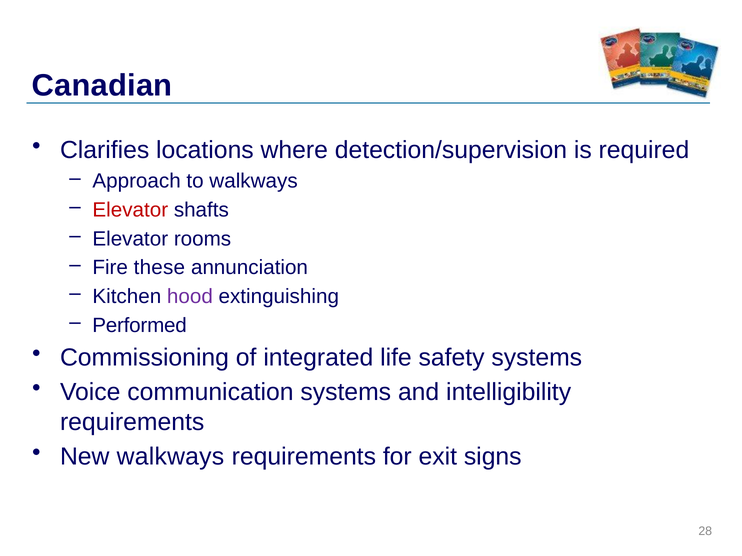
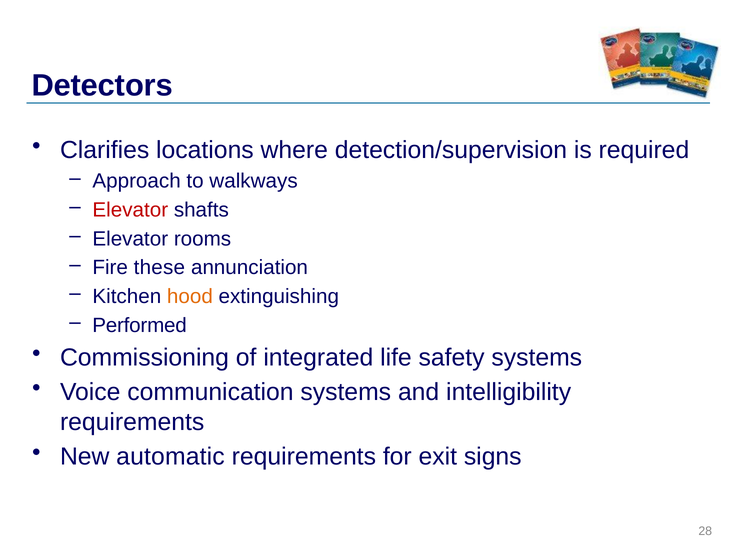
Canadian: Canadian -> Detectors (102, 86)
hood colour: purple -> orange (190, 297)
New walkways: walkways -> automatic (170, 457)
